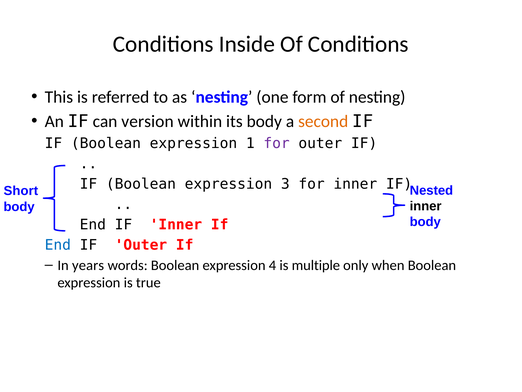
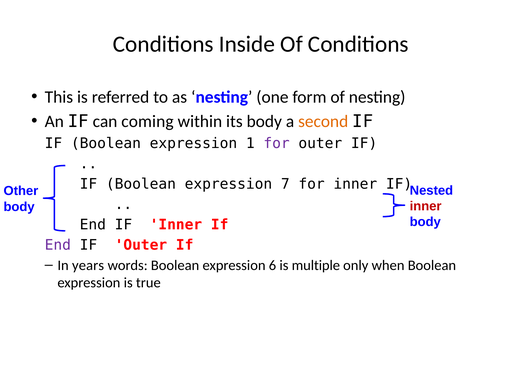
version: version -> coming (147, 121)
3: 3 -> 7 (285, 184)
Short: Short -> Other (21, 191)
inner colour: black -> red (426, 206)
End colour: blue -> purple (58, 245)
4: 4 -> 6 (272, 265)
